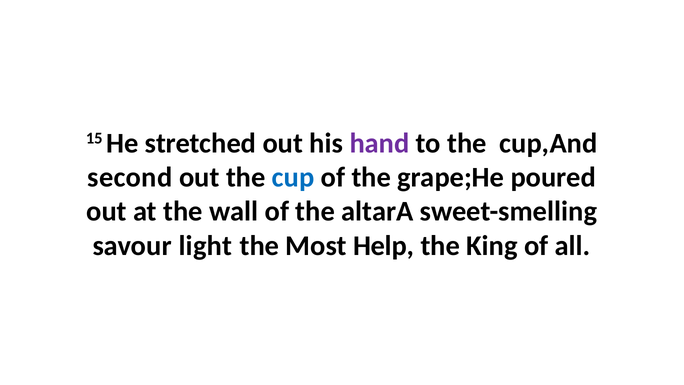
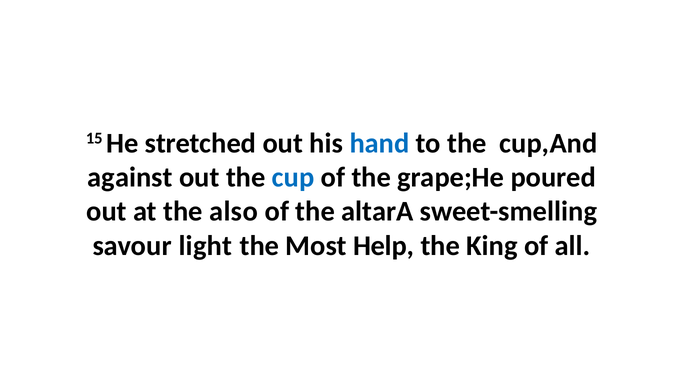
hand colour: purple -> blue (379, 143)
second: second -> against (130, 177)
wall: wall -> also (234, 211)
